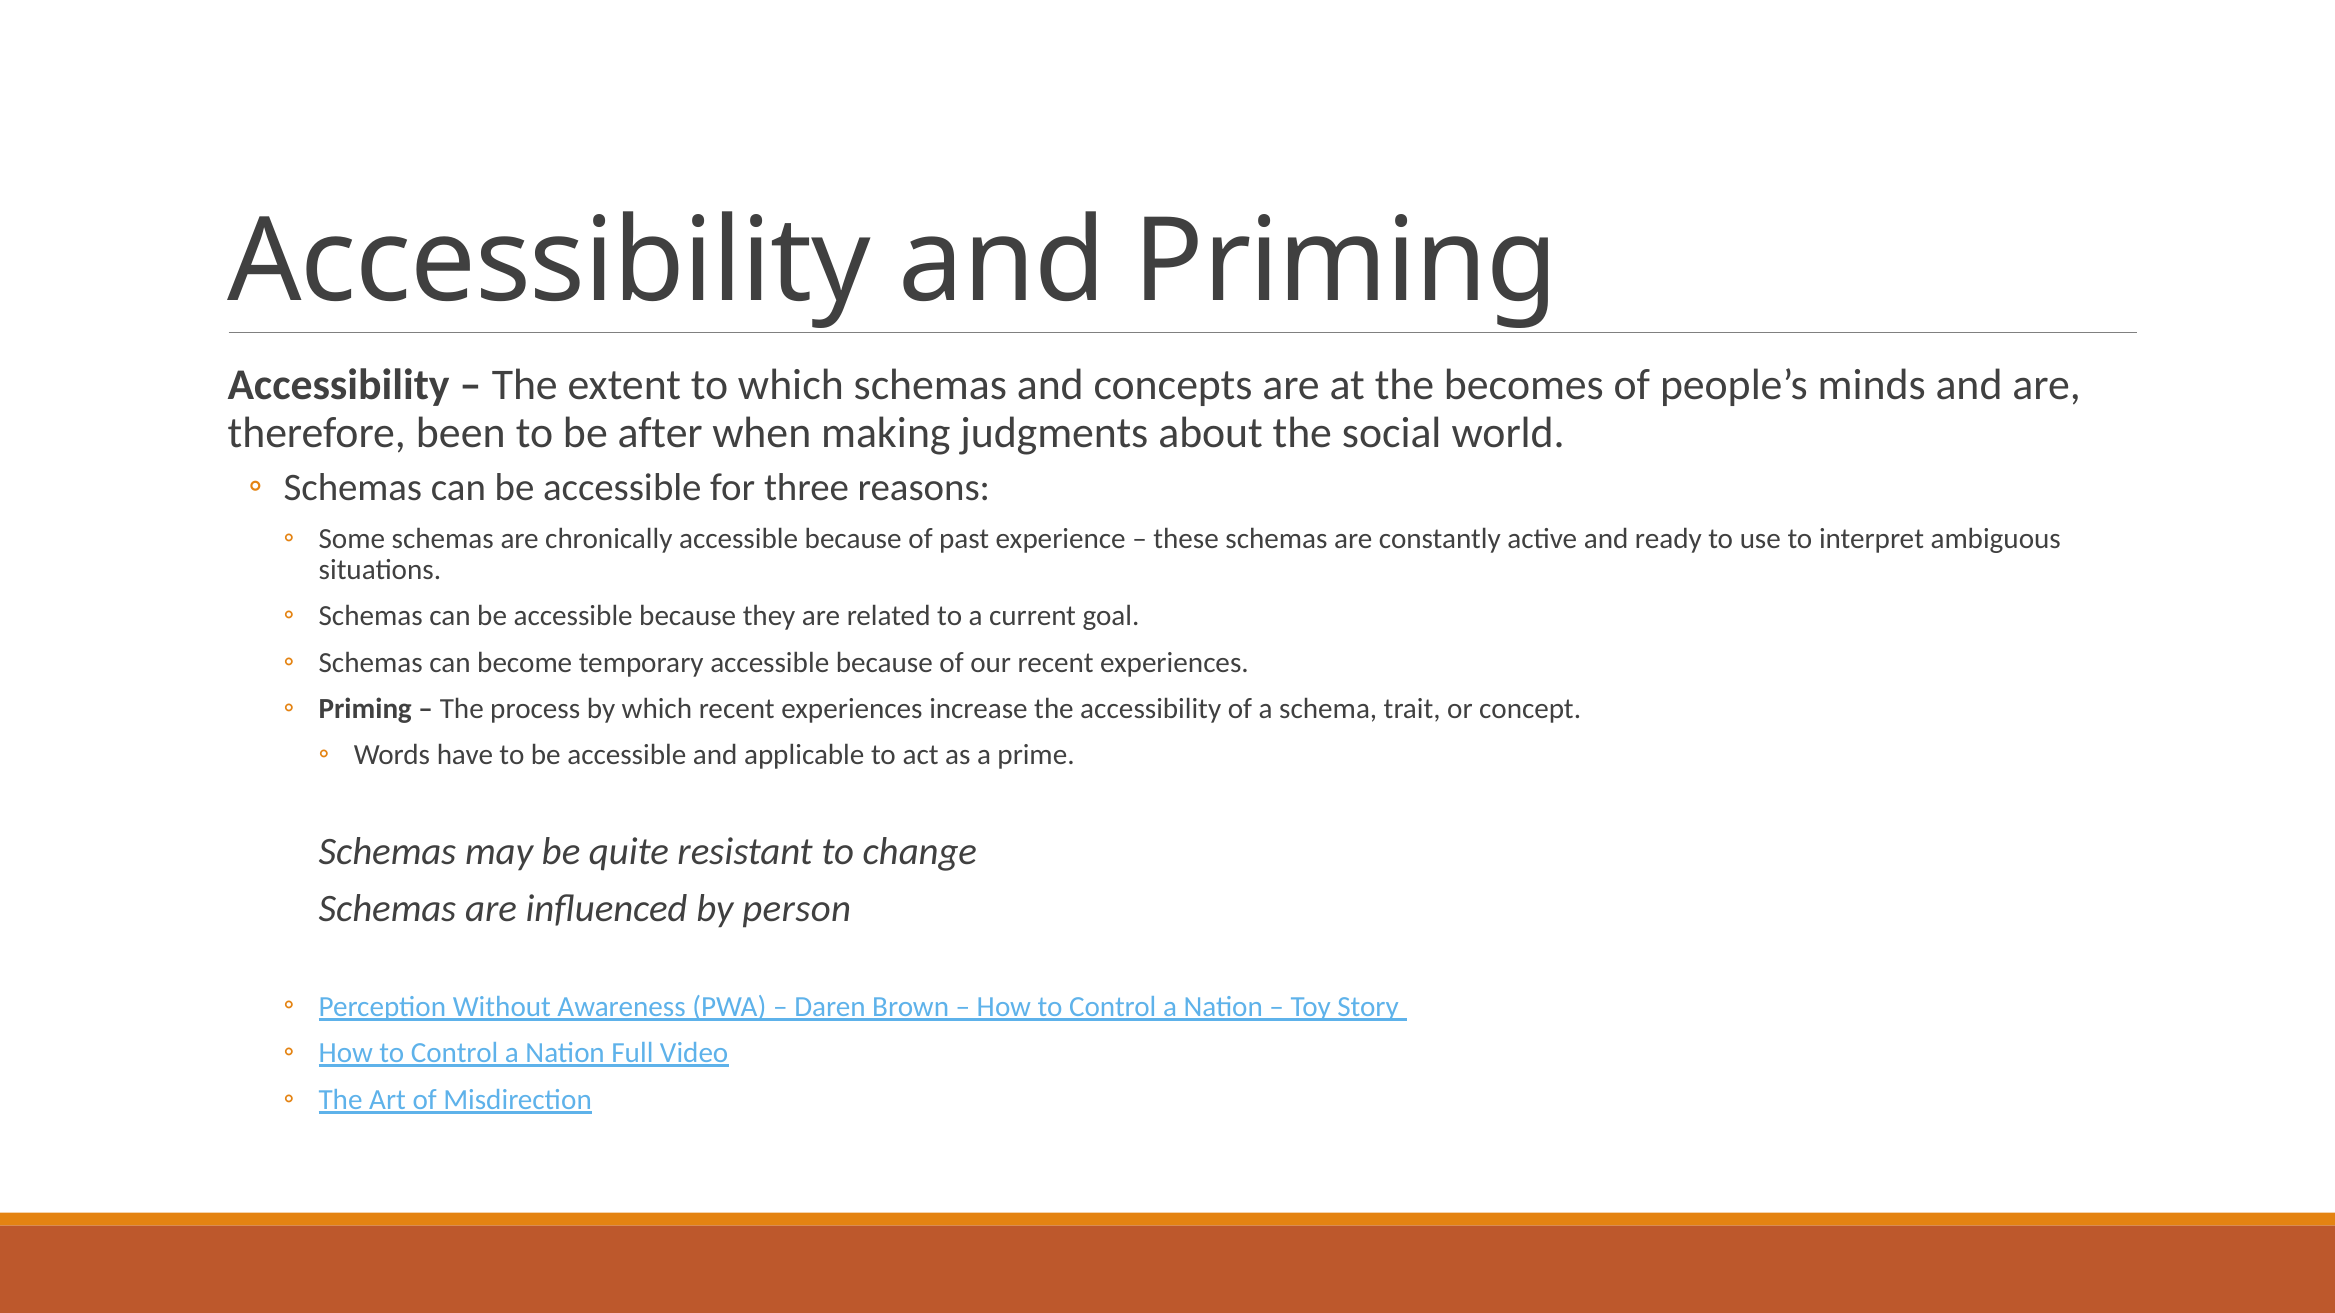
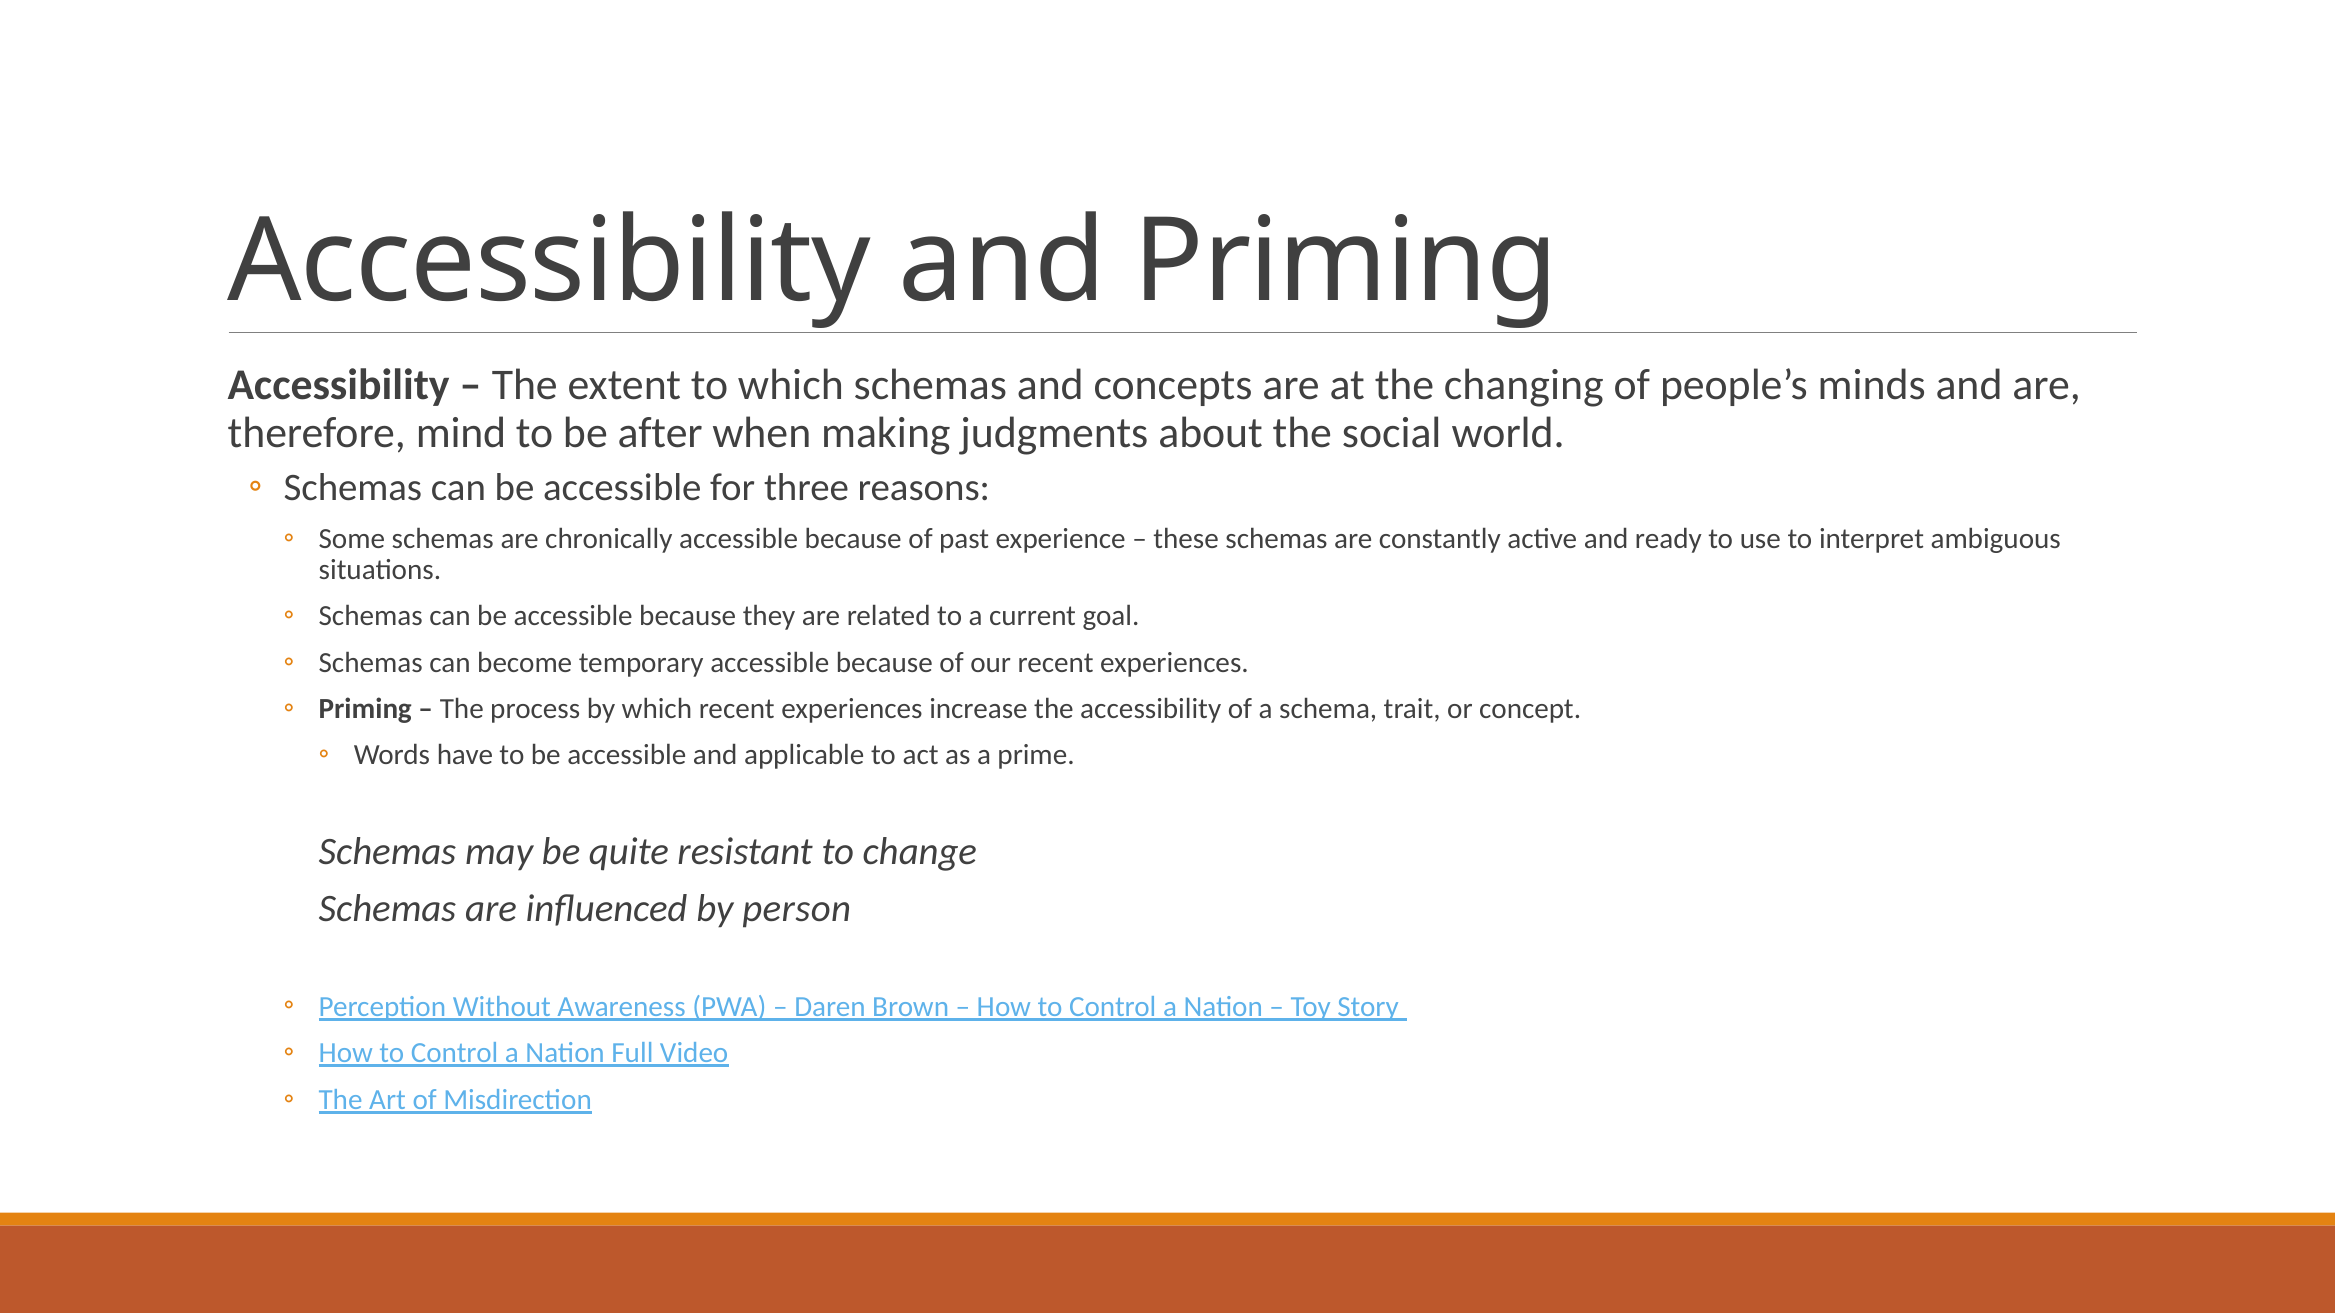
becomes: becomes -> changing (1524, 386)
been: been -> mind (461, 433)
